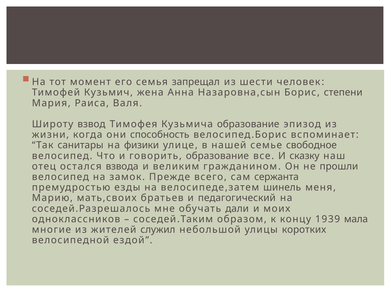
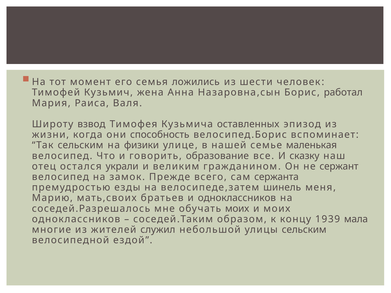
запрещал: запрещал -> ложились (196, 82)
степени: степени -> работал (343, 93)
Кузьмича образование: образование -> оставленных (248, 124)
Так санитары: санитары -> сельским (81, 145)
свободное: свободное -> маленькая (311, 145)
взвода: взвода -> украли (122, 166)
прошли: прошли -> сержант (339, 166)
и педагогический: педагогический -> одноклассников (237, 198)
обучать дали: дали -> моих (237, 209)
улицы коротких: коротких -> сельским (304, 230)
